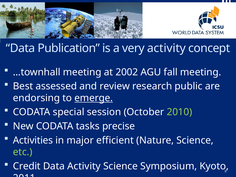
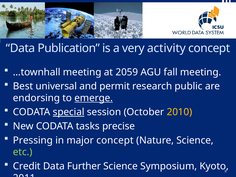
2002: 2002 -> 2059 (127, 72)
assessed: assessed -> universal (56, 86)
review: review -> permit (115, 86)
special underline: none -> present (69, 112)
2010 colour: light green -> yellow (179, 112)
Activities: Activities -> Pressing (33, 140)
major efficient: efficient -> concept (115, 140)
Data Activity: Activity -> Further (84, 166)
